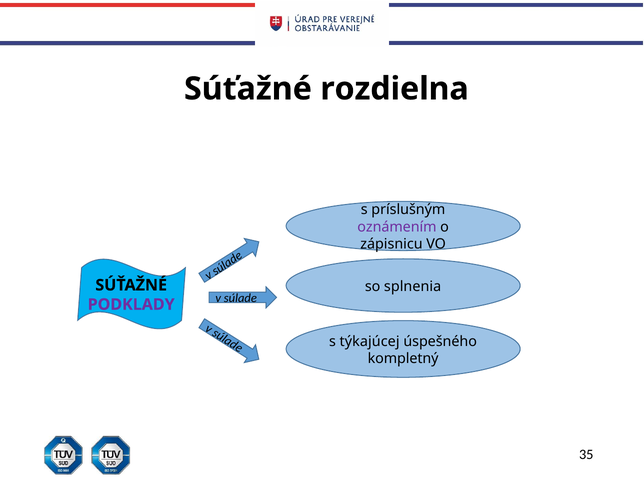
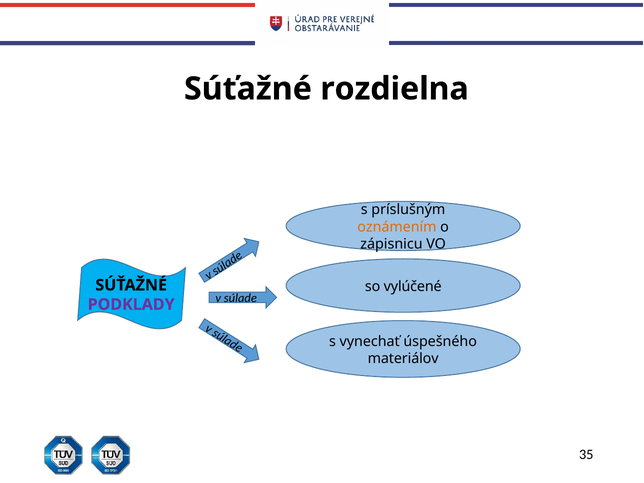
oznámením colour: purple -> orange (397, 227)
splnenia: splnenia -> vylúčené (413, 287)
týkajúcej: týkajúcej -> vynechať (370, 341)
kompletný: kompletný -> materiálov (403, 359)
